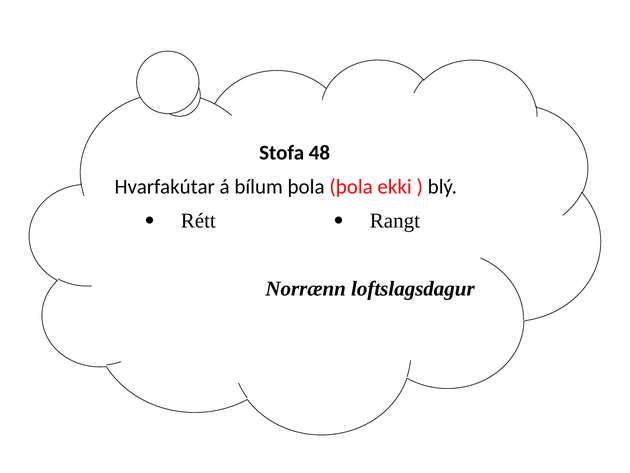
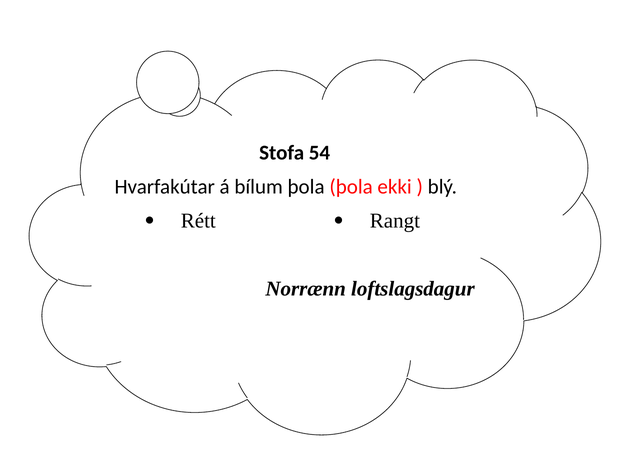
48: 48 -> 54 (319, 153)
